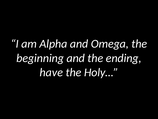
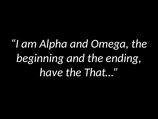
Holy…: Holy… -> That… (101, 72)
